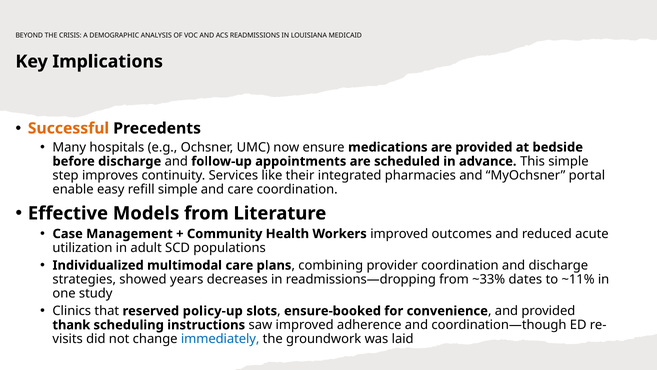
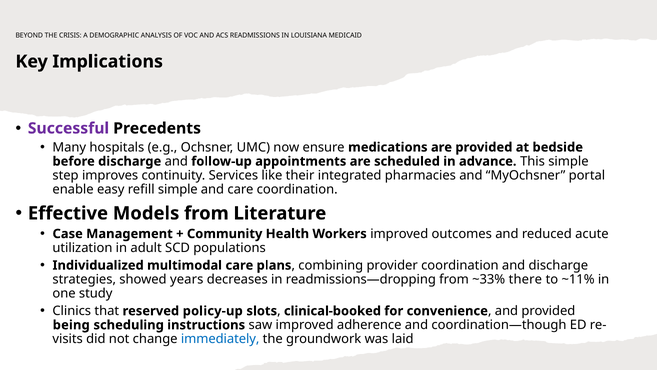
Successful colour: orange -> purple (69, 128)
dates: dates -> there (525, 279)
ensure-booked: ensure-booked -> clinical-booked (332, 311)
thank: thank -> being (71, 325)
